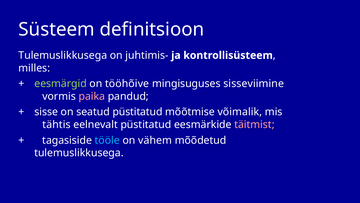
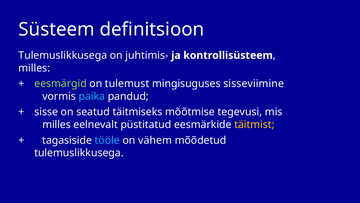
tööhõive: tööhõive -> tulemust (127, 83)
paika colour: pink -> light blue (92, 96)
seatud püstitatud: püstitatud -> täitmiseks (137, 112)
võimalik: võimalik -> tegevusi (240, 112)
tähtis: tähtis -> milles (57, 124)
täitmist colour: pink -> yellow (254, 124)
